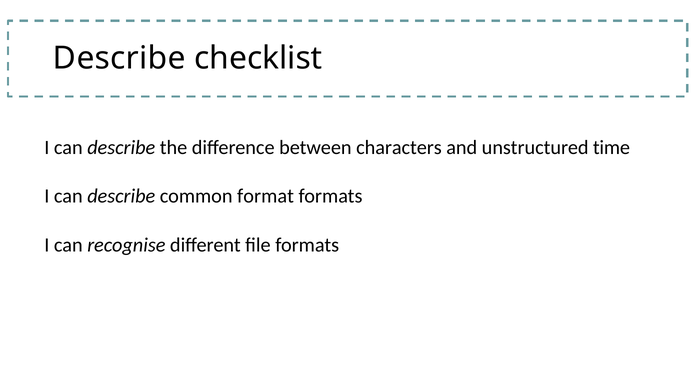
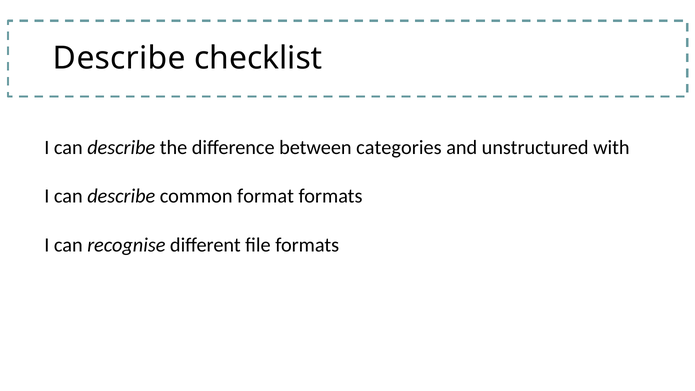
characters: characters -> categories (399, 148)
time: time -> with (611, 148)
